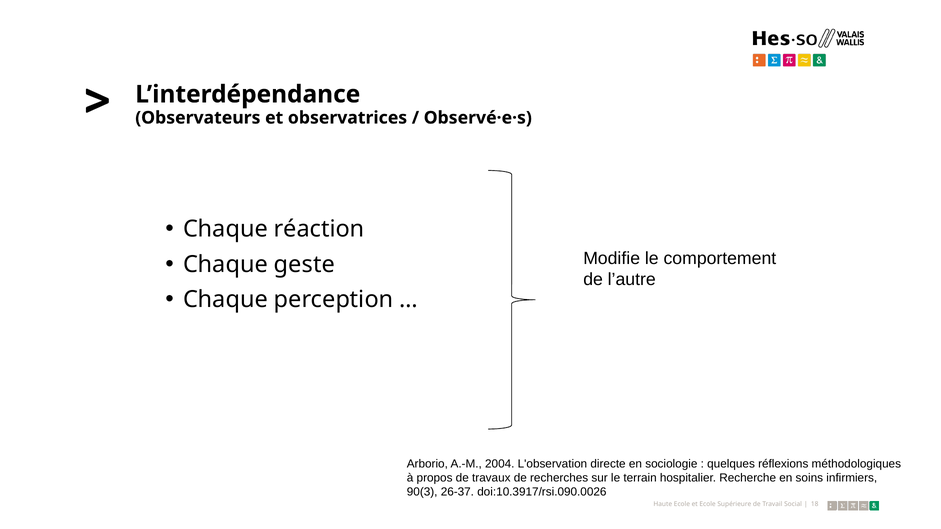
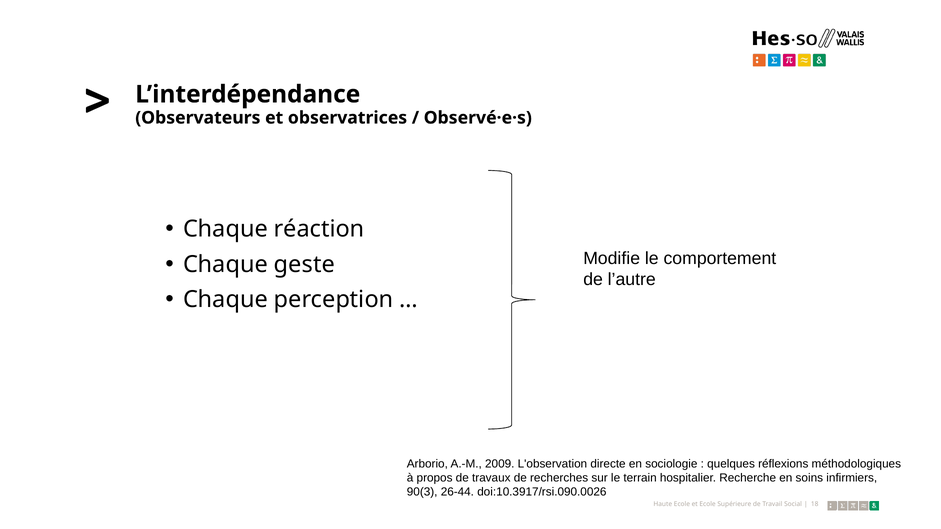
2004: 2004 -> 2009 (500, 464)
26-37: 26-37 -> 26-44 (457, 492)
